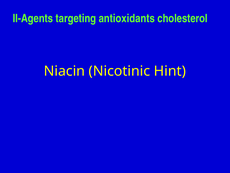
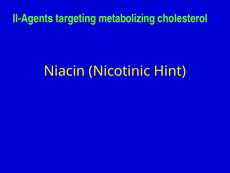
antioxidants: antioxidants -> metabolizing (127, 18)
